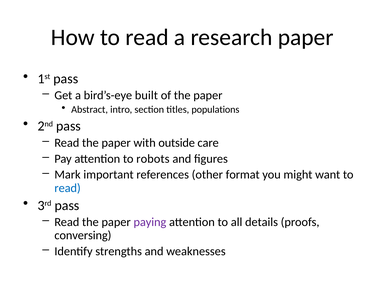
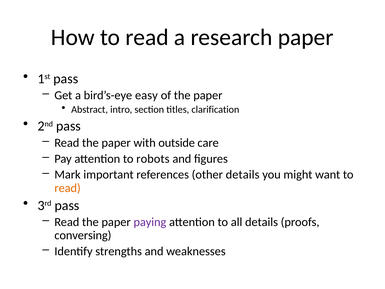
built: built -> easy (146, 95)
populations: populations -> clarification (215, 109)
other format: format -> details (243, 175)
read colour: blue -> orange (68, 188)
